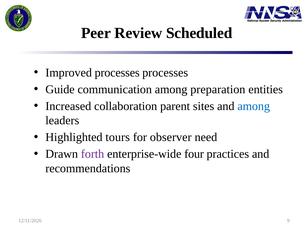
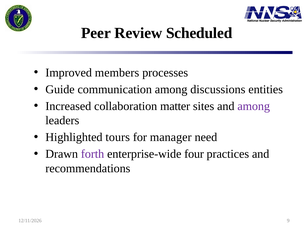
Improved processes: processes -> members (117, 73)
preparation: preparation -> discussions (218, 89)
parent: parent -> matter (175, 106)
among colour: blue -> purple (254, 106)
observer: observer -> manager (171, 137)
